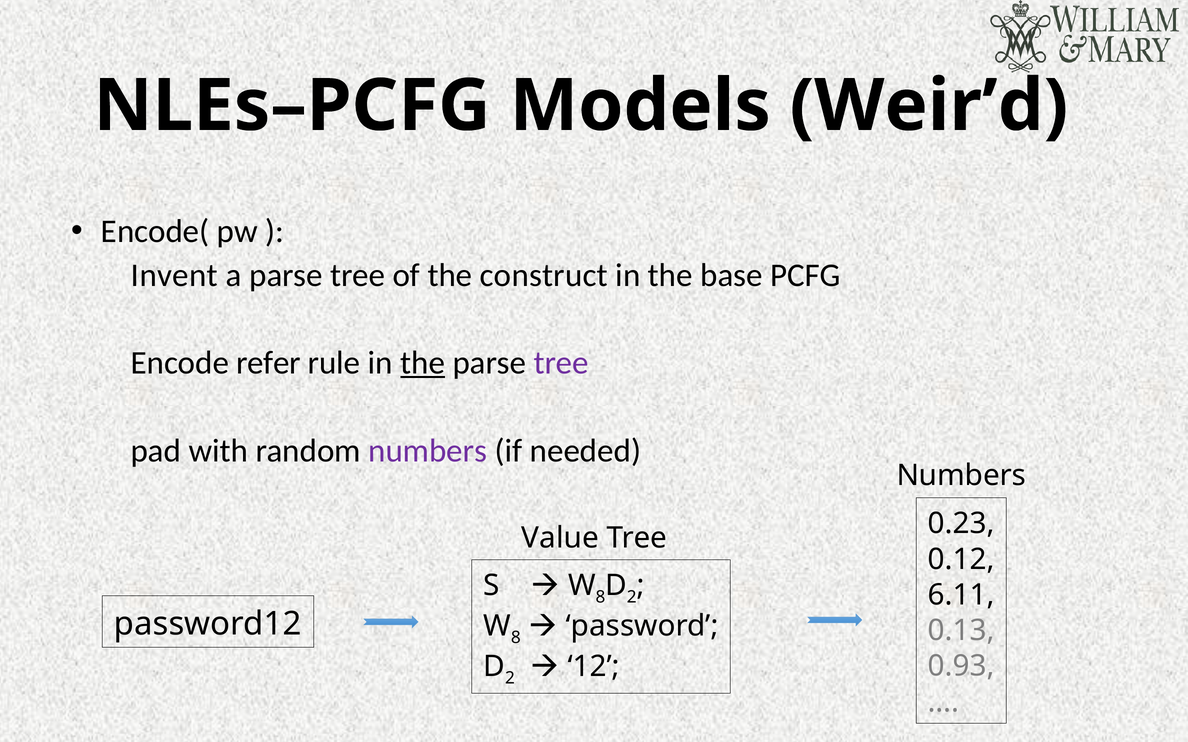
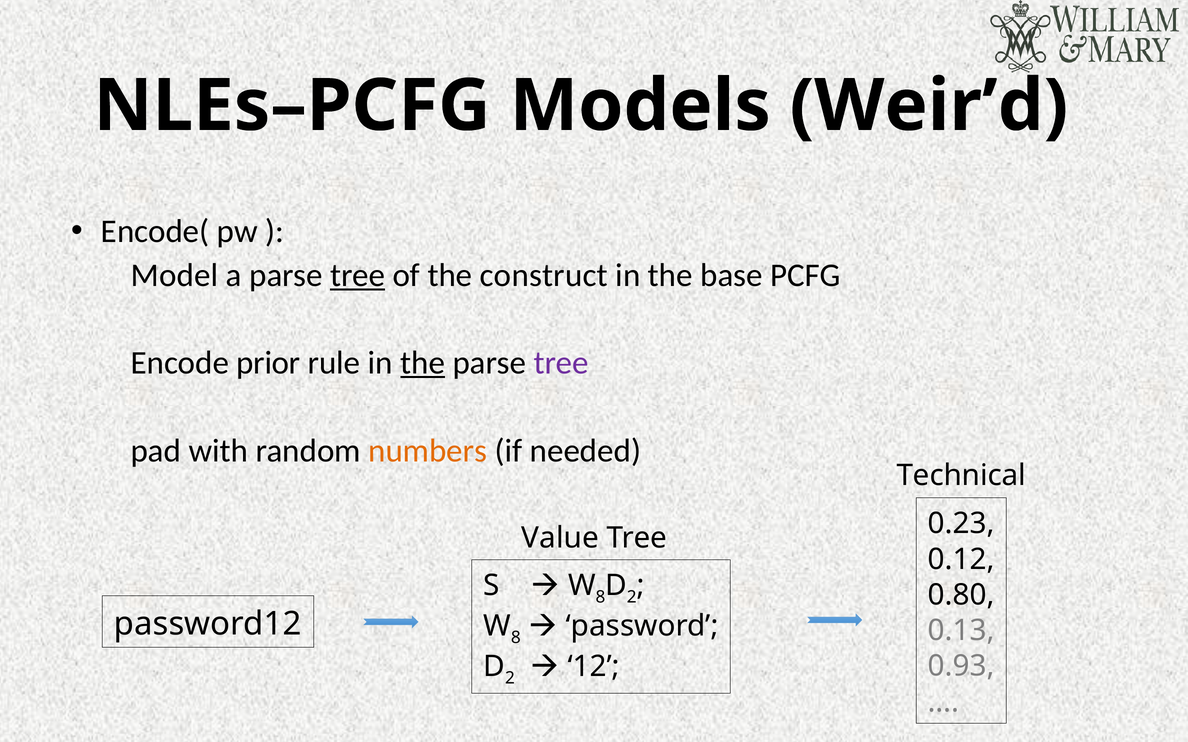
Invent: Invent -> Model (174, 275)
tree underline: none -> present (358, 275)
refer: refer -> prior (268, 363)
numbers colour: purple -> orange (428, 451)
Numbers: Numbers -> Technical (961, 476)
6.11: 6.11 -> 0.80 (961, 595)
